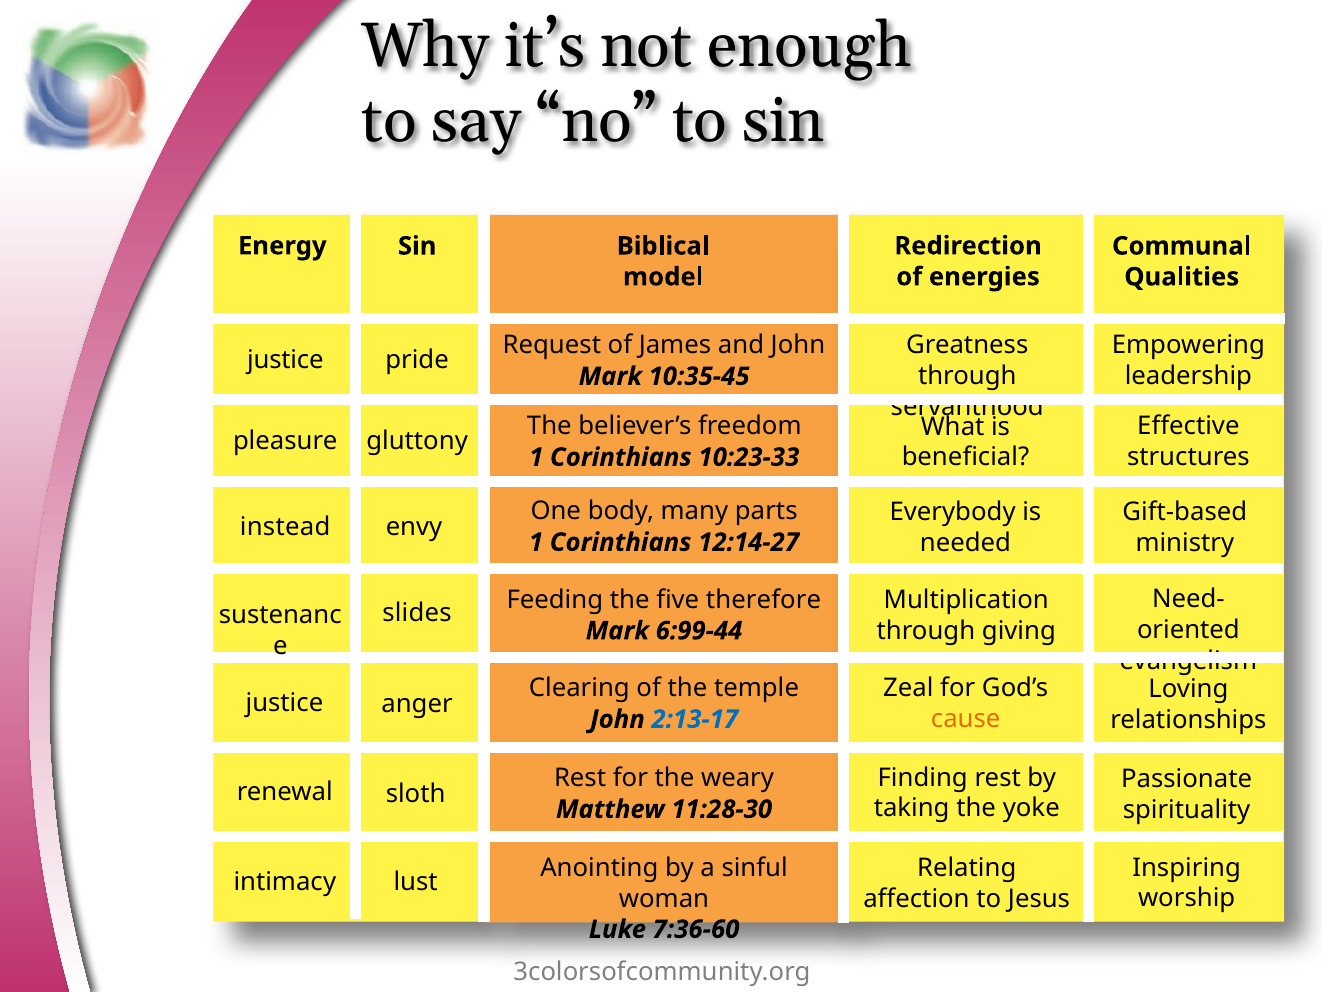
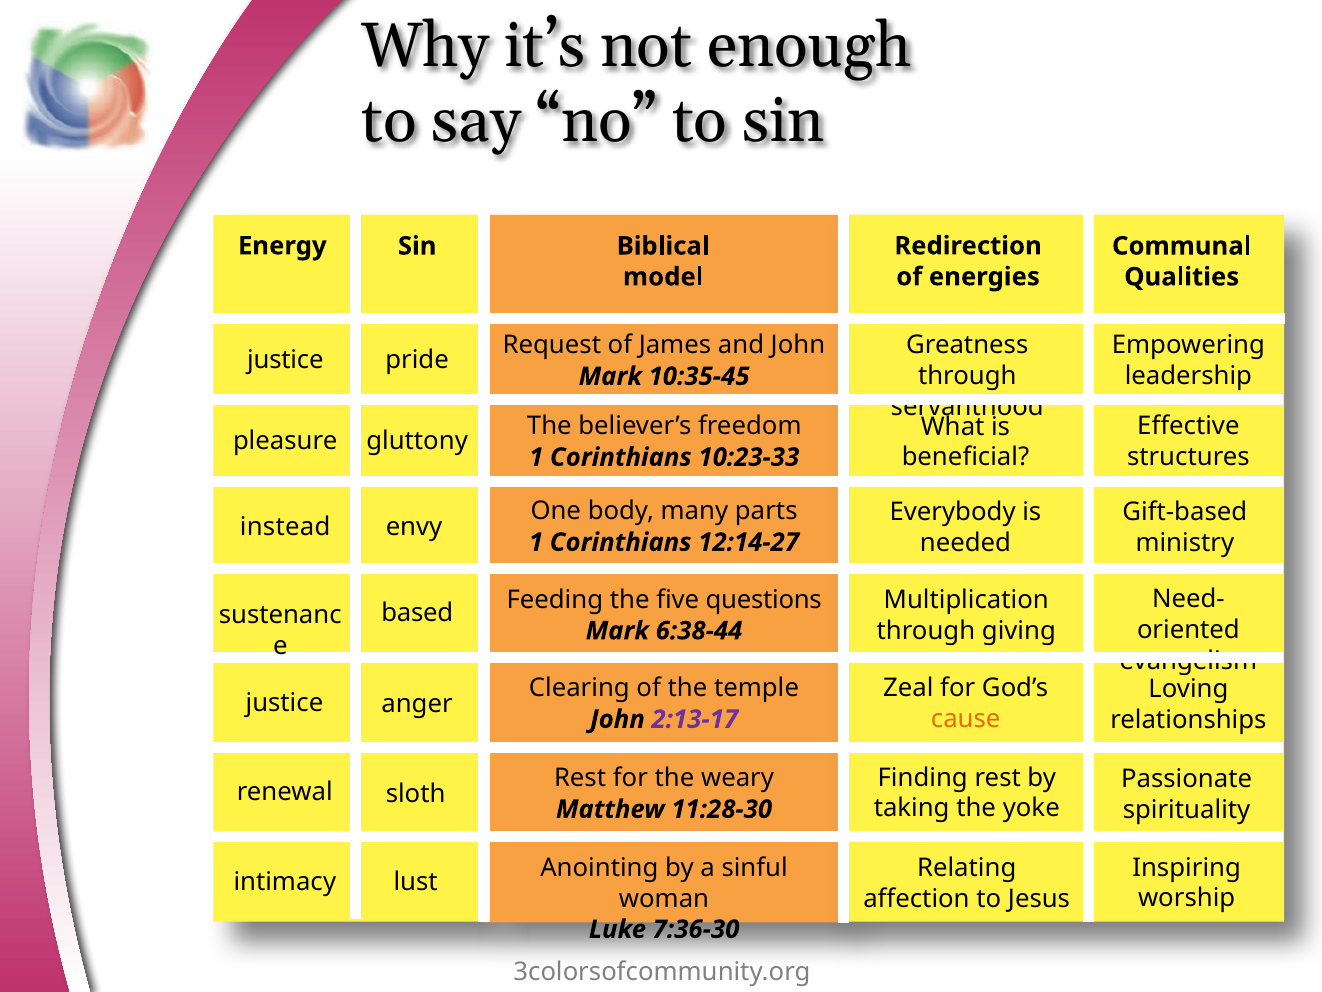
therefore: therefore -> questions (764, 600)
slides: slides -> based (417, 613)
6:99-44: 6:99-44 -> 6:38-44 (699, 631)
2:13-17 colour: blue -> purple (695, 719)
7:36-60: 7:36-60 -> 7:36-30 (696, 929)
